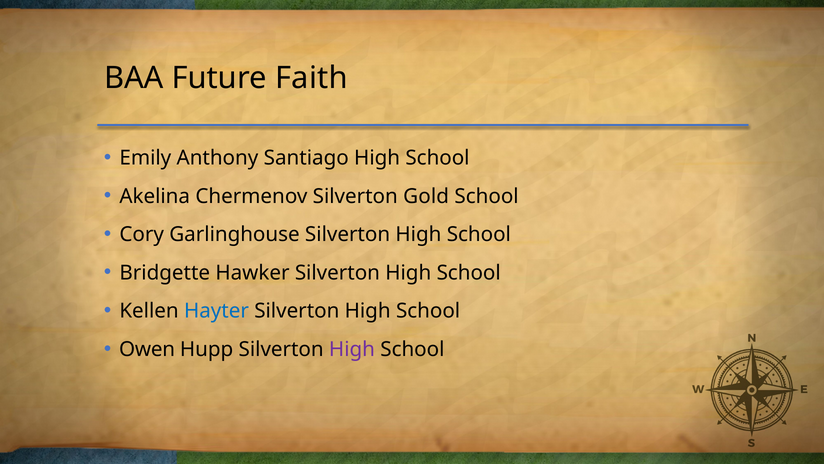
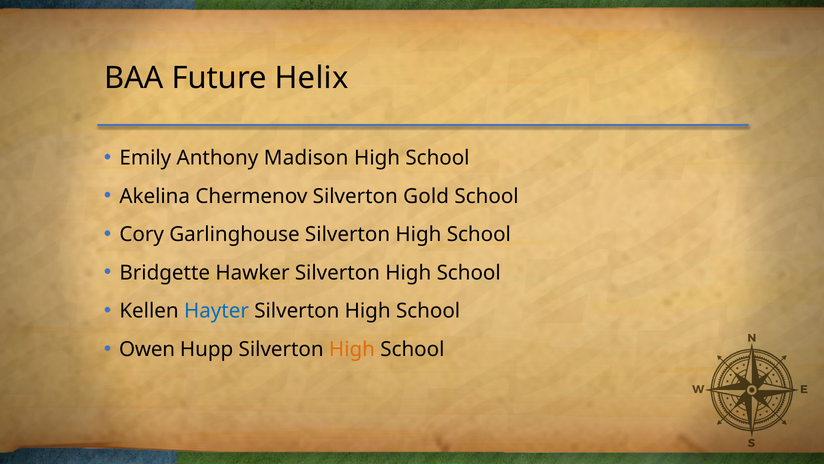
Faith: Faith -> Helix (311, 78)
Santiago: Santiago -> Madison (306, 158)
High colour: purple -> orange (352, 349)
